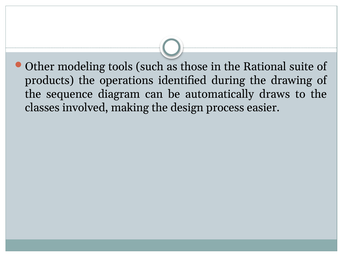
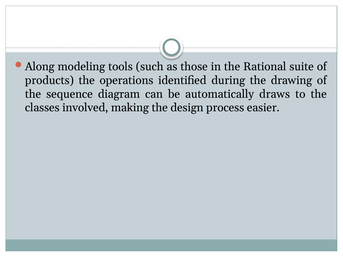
Other: Other -> Along (40, 67)
